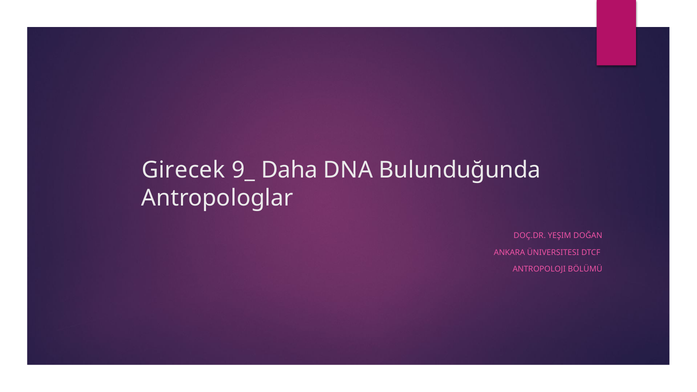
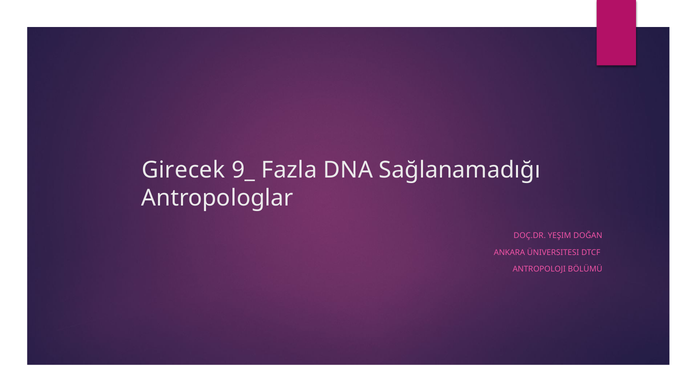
Daha: Daha -> Fazla (289, 170)
Bulunduğunda: Bulunduğunda -> Sağlanamadığı (460, 170)
